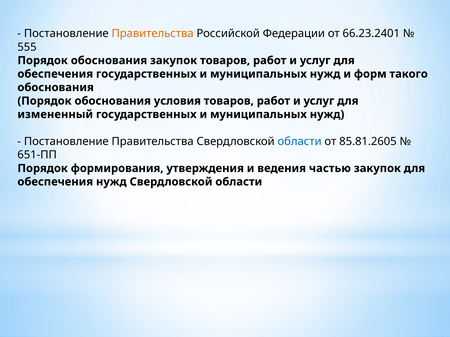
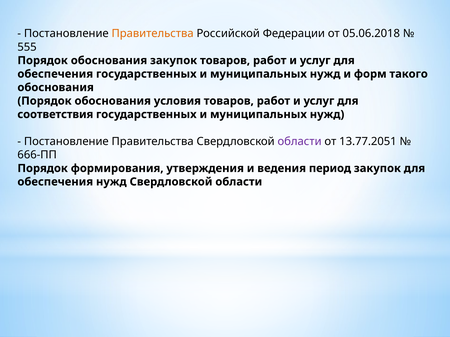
66.23.2401: 66.23.2401 -> 05.06.2018 (371, 34)
измененный: измененный -> соответствия (55, 115)
области colour: blue -> purple (300, 142)
85.81.2605: 85.81.2605 -> 13.77.2051 (368, 142)
651-ПП: 651-ПП -> 666-ПП (37, 155)
частью: частью -> период (330, 169)
